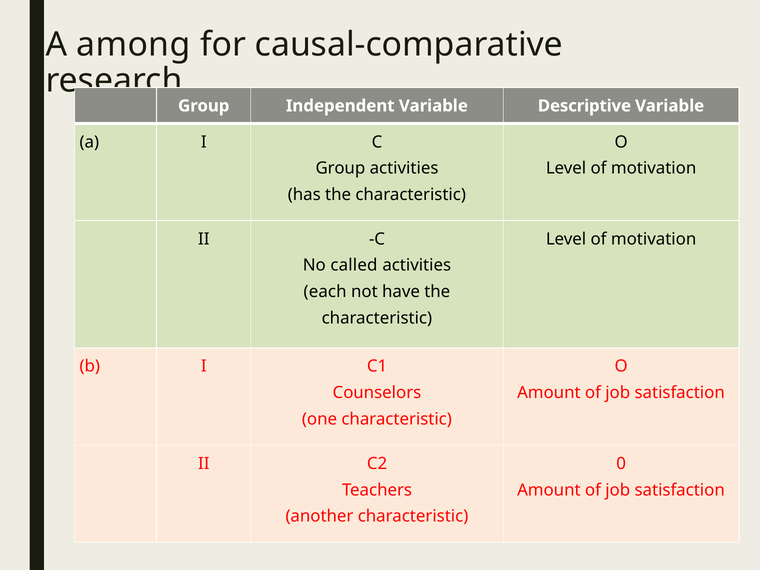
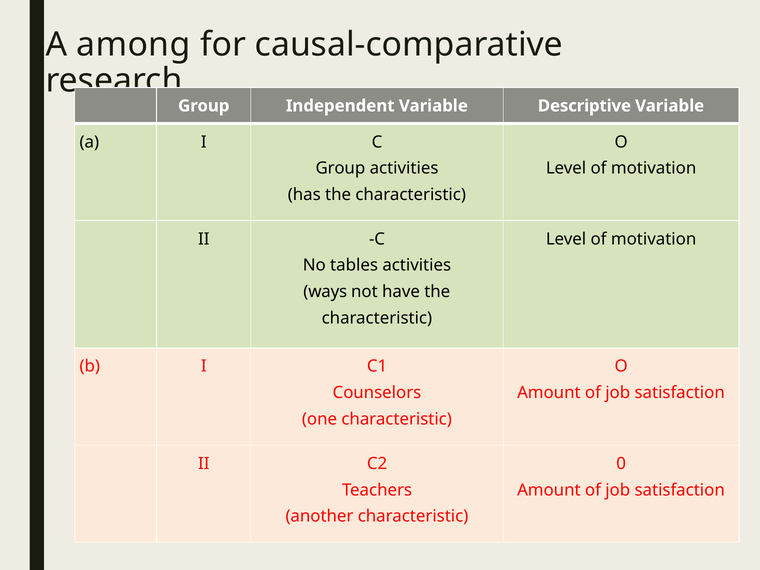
called: called -> tables (354, 265)
each: each -> ways (325, 292)
